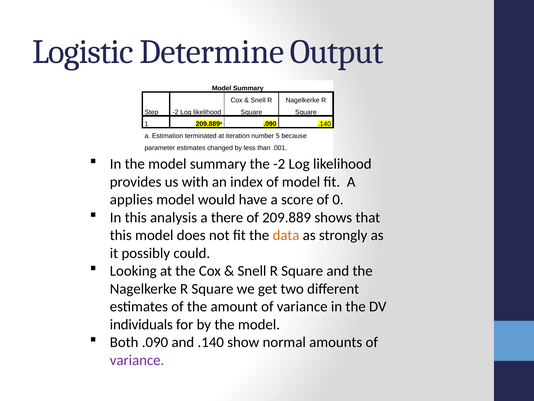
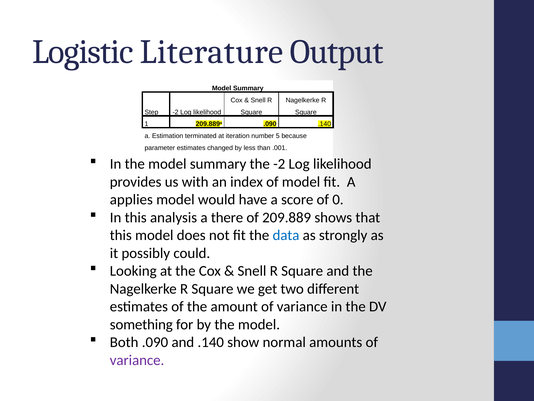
Determine: Determine -> Literature (211, 52)
data colour: orange -> blue (286, 235)
individuals: individuals -> something (141, 324)
